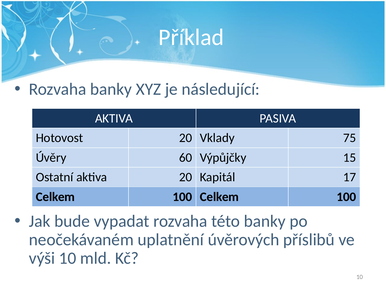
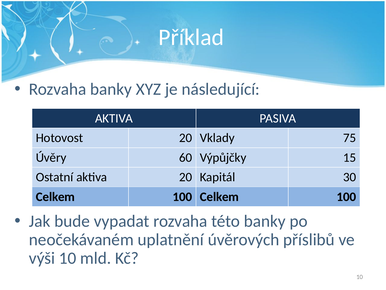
17: 17 -> 30 (350, 177)
